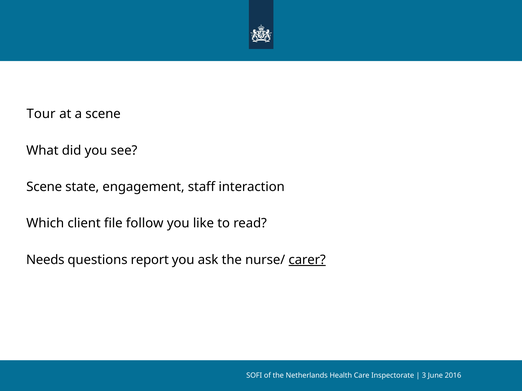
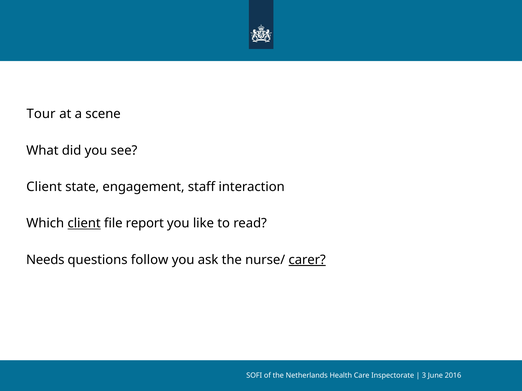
Scene: Scene -> Client (44, 187)
client underline: none -> present (84, 224)
follow: follow -> report (145, 224)
report: report -> follow (150, 260)
